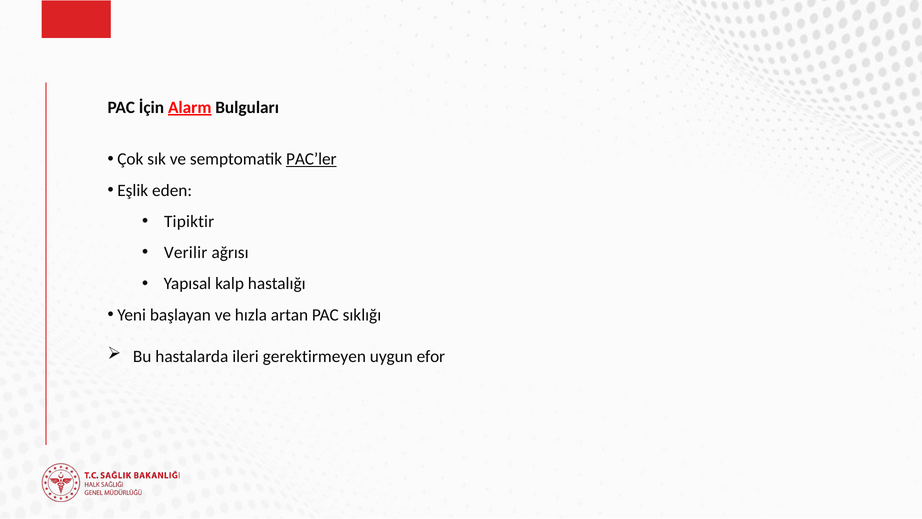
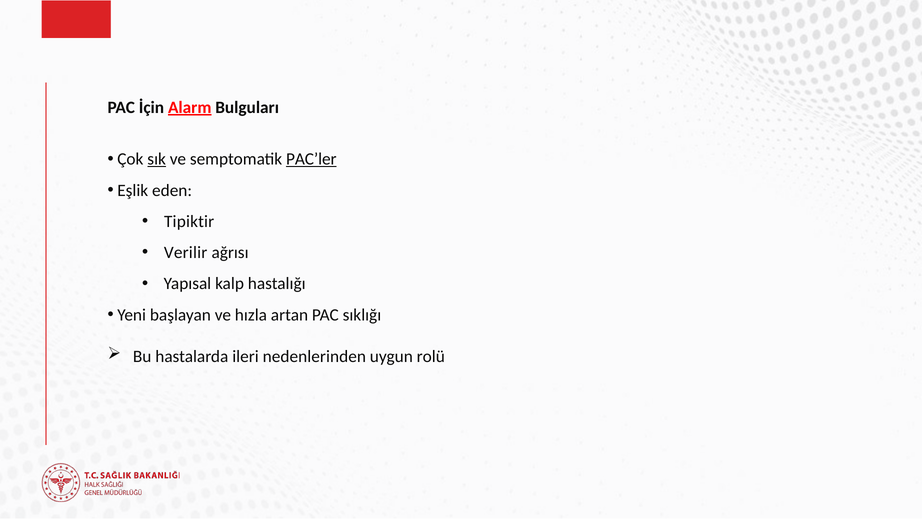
sık underline: none -> present (157, 159)
gerektirmeyen: gerektirmeyen -> nedenlerinden (314, 356)
efor: efor -> rolü (431, 356)
